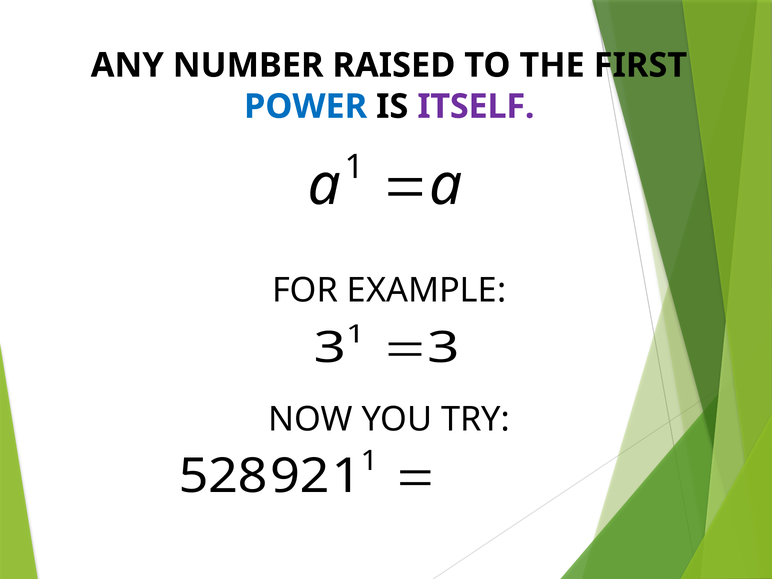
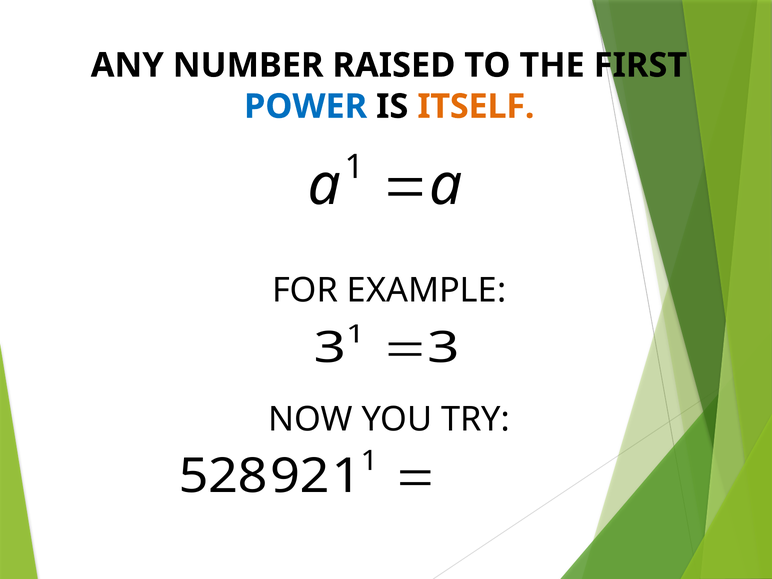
ITSELF colour: purple -> orange (476, 107)
